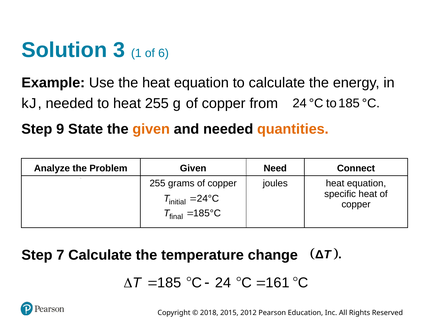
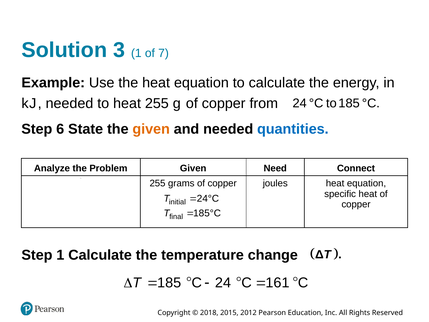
6: 6 -> 7 (164, 53)
9: 9 -> 6 (60, 129)
quantities colour: orange -> blue (293, 129)
Step 7: 7 -> 1 (60, 255)
